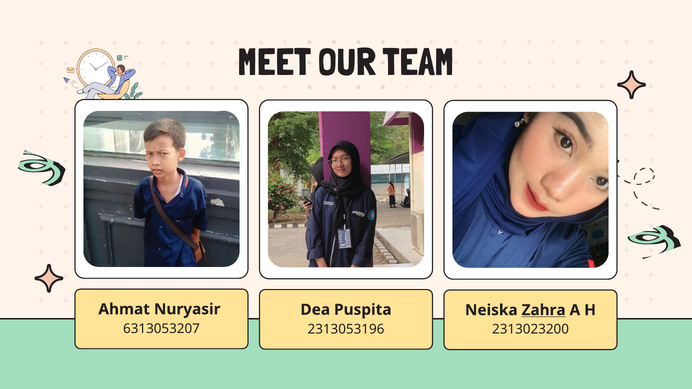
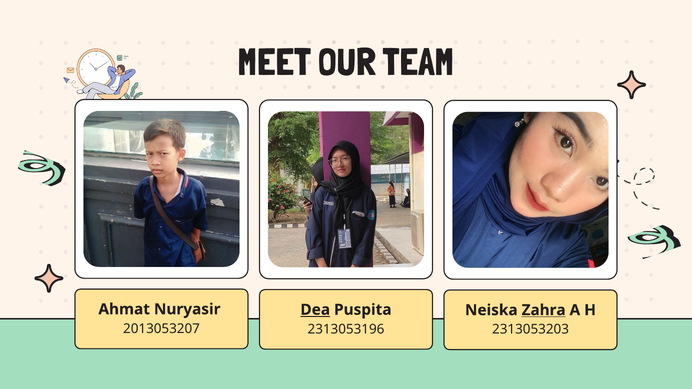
Dea underline: none -> present (315, 310)
6313053207: 6313053207 -> 2013053207 (161, 329)
2313023200: 2313023200 -> 2313053203 (531, 330)
